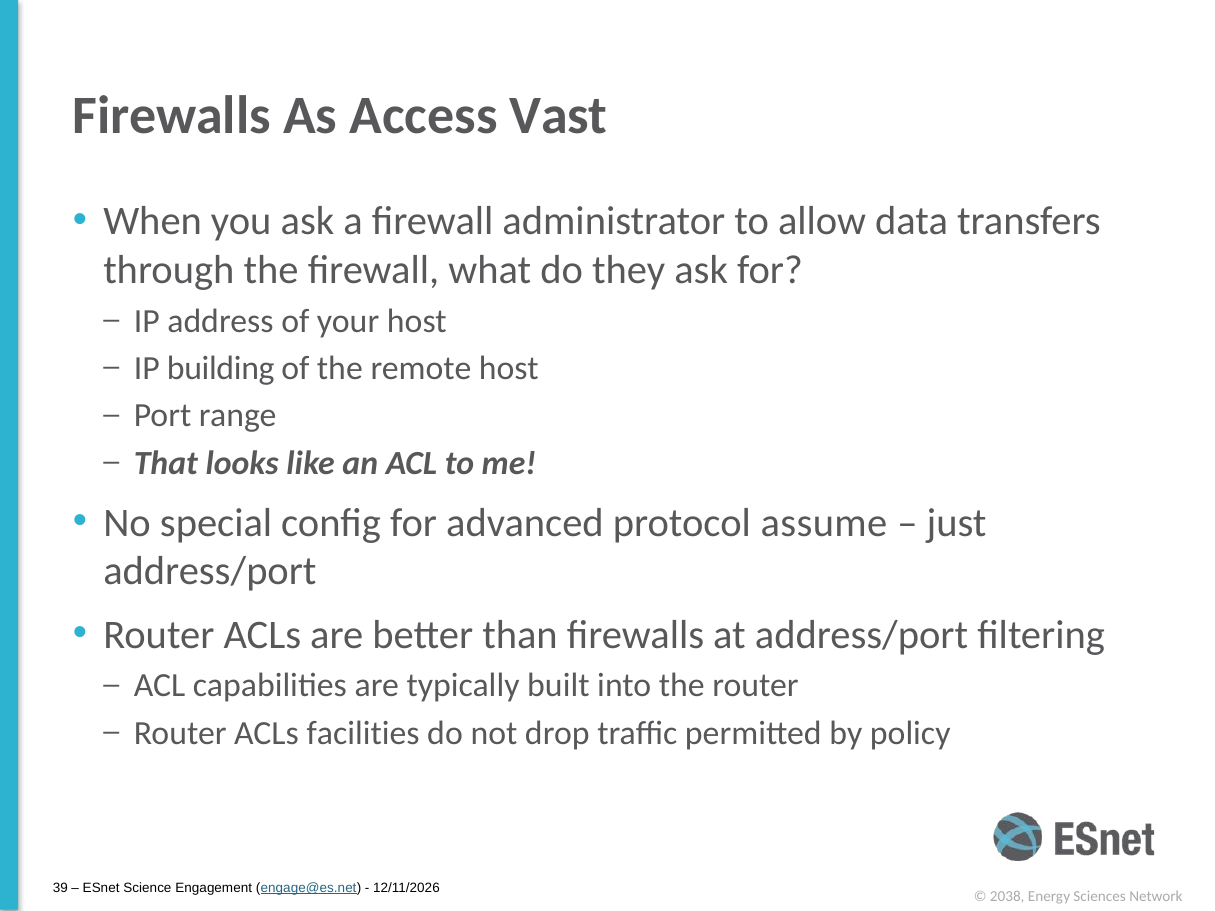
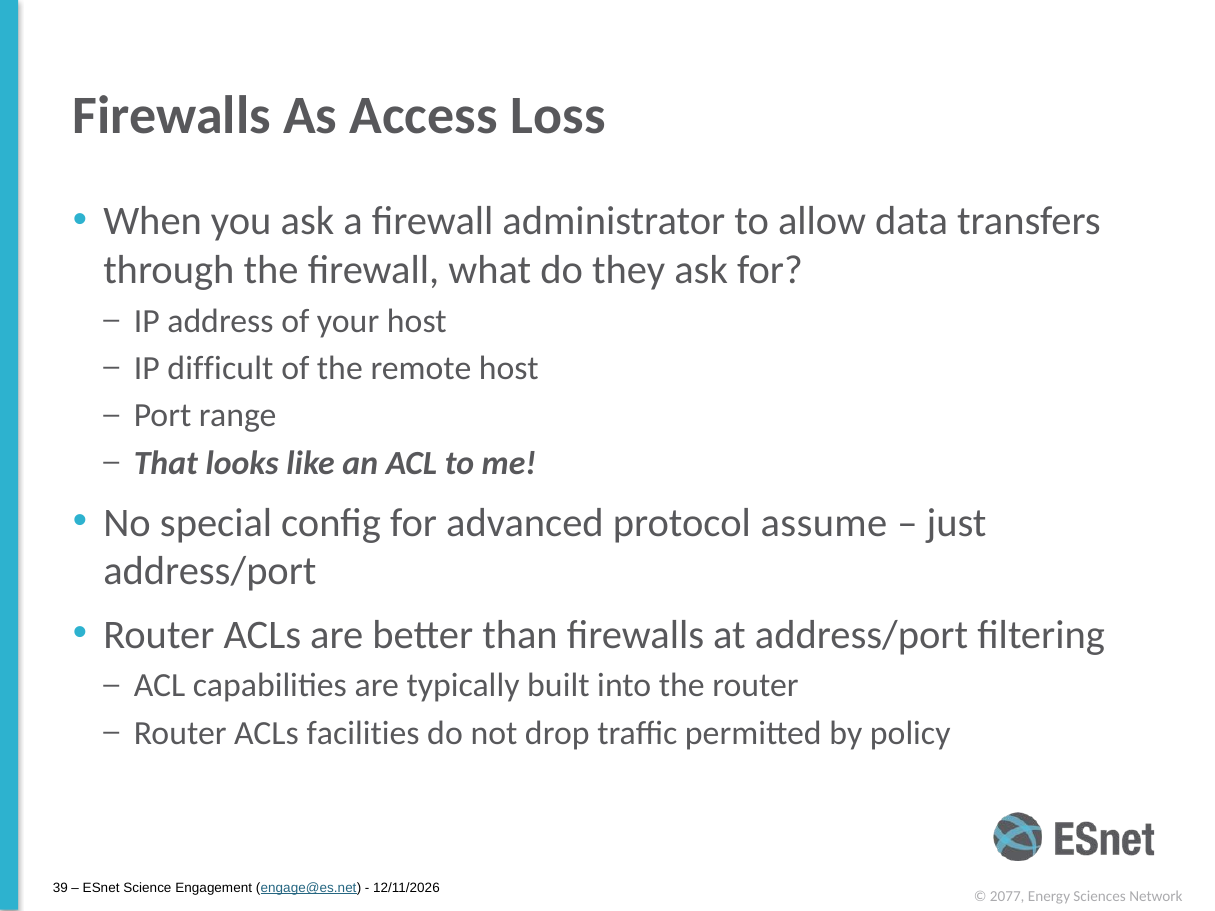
Vast: Vast -> Loss (558, 116)
building: building -> difficult (220, 368)
2038: 2038 -> 2077 (1007, 897)
